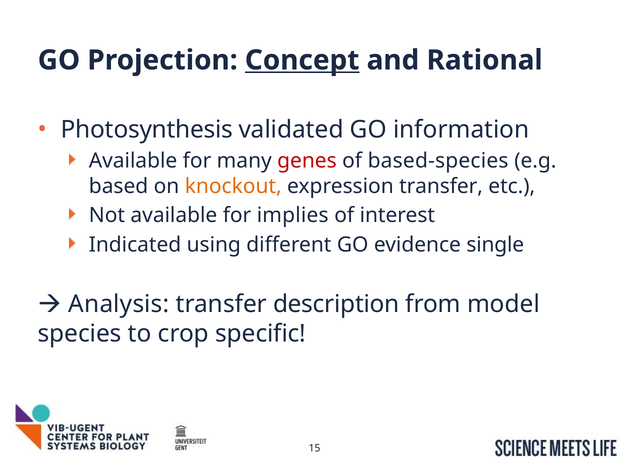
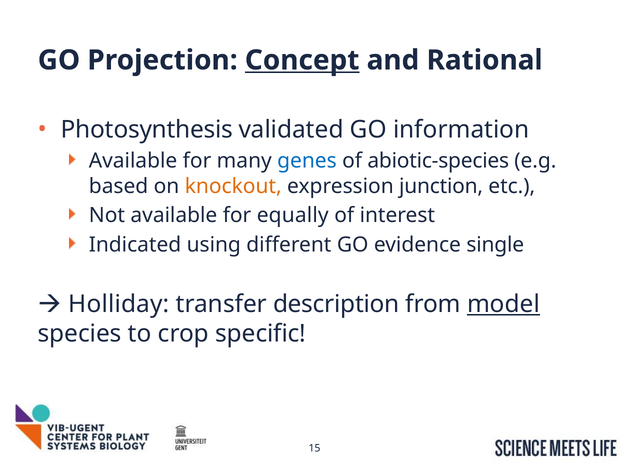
genes colour: red -> blue (307, 161)
based-species: based-species -> abiotic-species (438, 161)
expression transfer: transfer -> junction (441, 186)
implies: implies -> equally (293, 215)
Analysis: Analysis -> Holliday (119, 304)
model underline: none -> present (504, 304)
